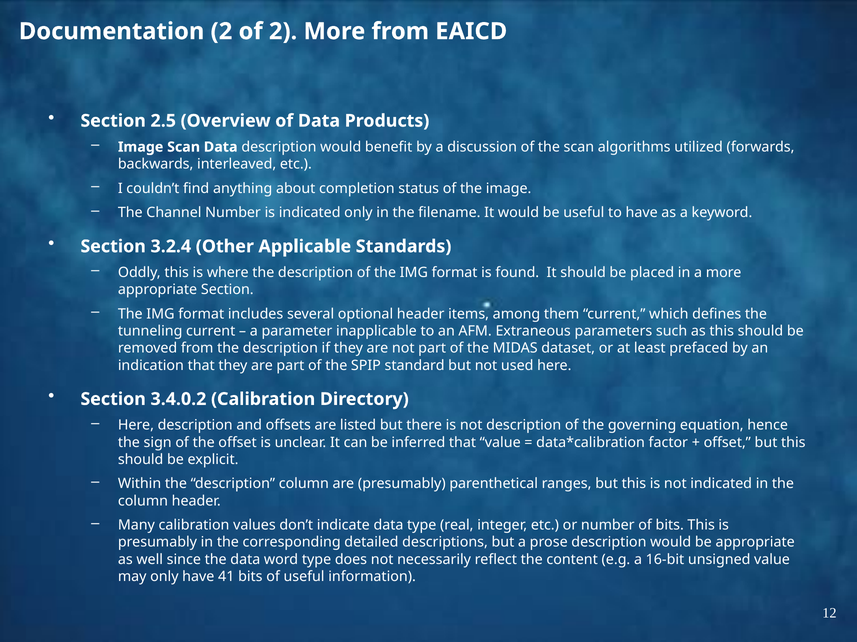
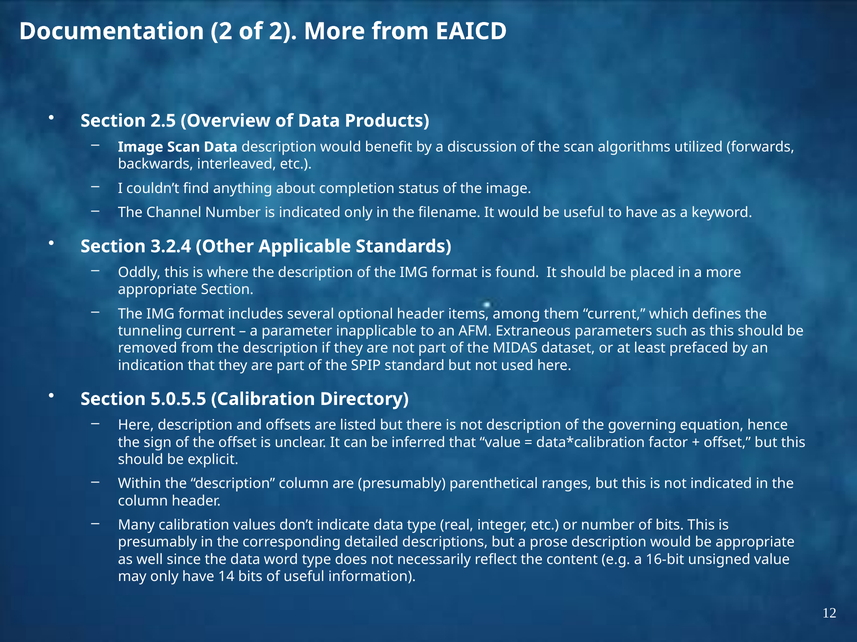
3.4.0.2: 3.4.0.2 -> 5.0.5.5 (178, 400)
41: 41 -> 14 (226, 577)
